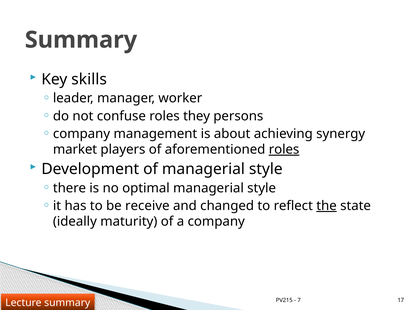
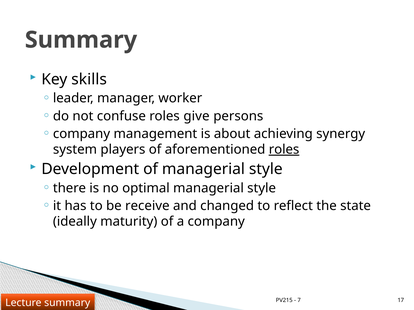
they: they -> give (196, 116)
market: market -> system (75, 150)
the underline: present -> none (327, 206)
